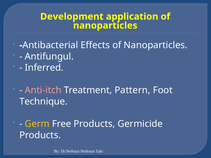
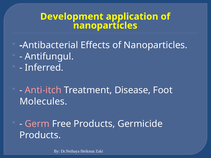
Pattern: Pattern -> Disease (133, 90)
Technique: Technique -> Molecules (43, 102)
Germ colour: yellow -> pink (37, 124)
